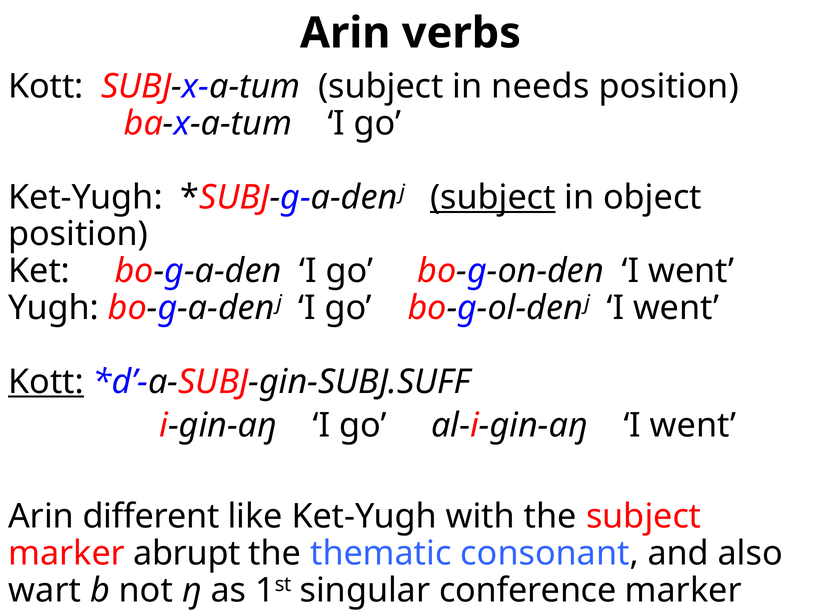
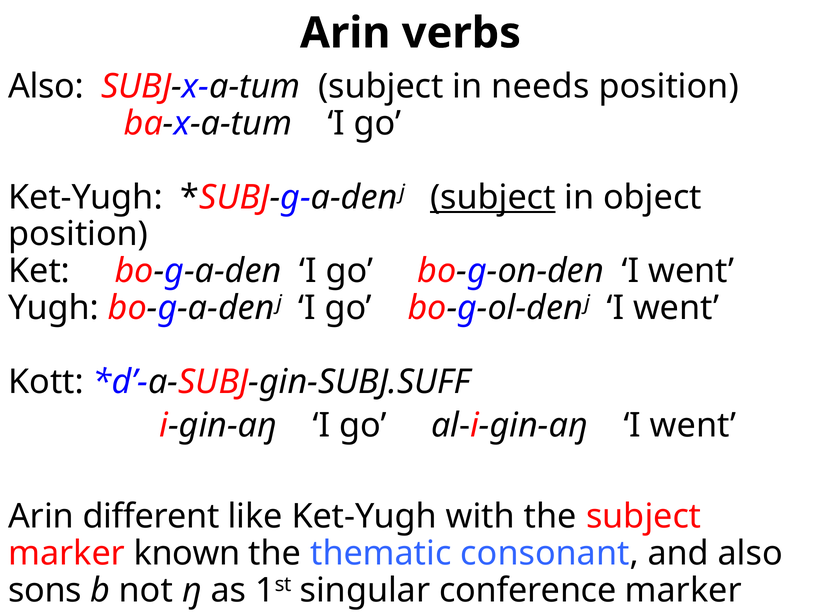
Kott: Kott -> Also (46, 86)
Kott underline: present -> none (46, 382)
abrupt: abrupt -> known (187, 553)
wart: wart -> sons (45, 590)
